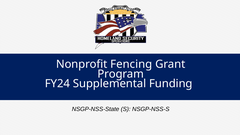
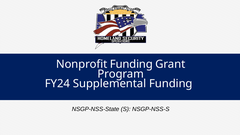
Nonprofit Fencing: Fencing -> Funding (131, 64)
